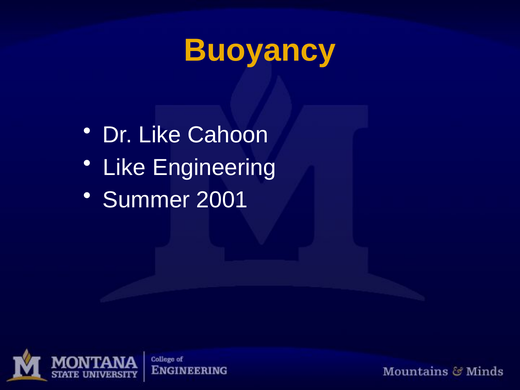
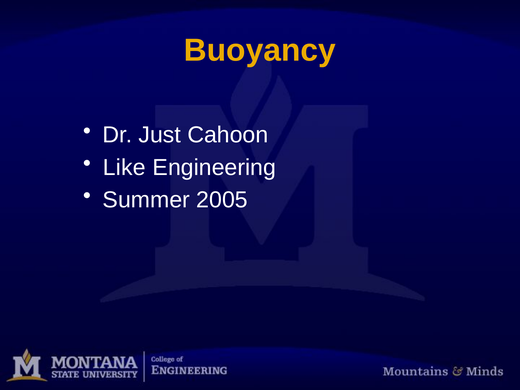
Dr Like: Like -> Just (160, 135)
2001: 2001 -> 2005 (222, 200)
